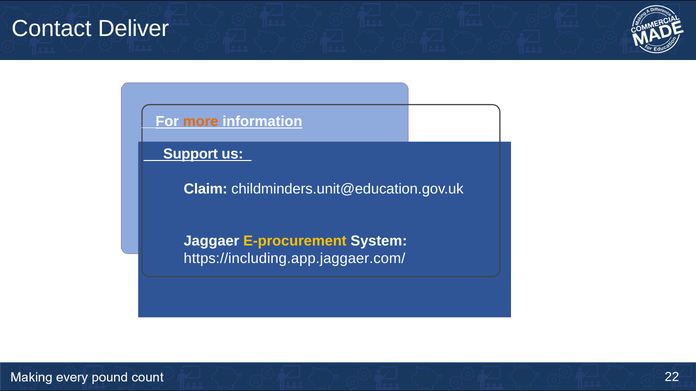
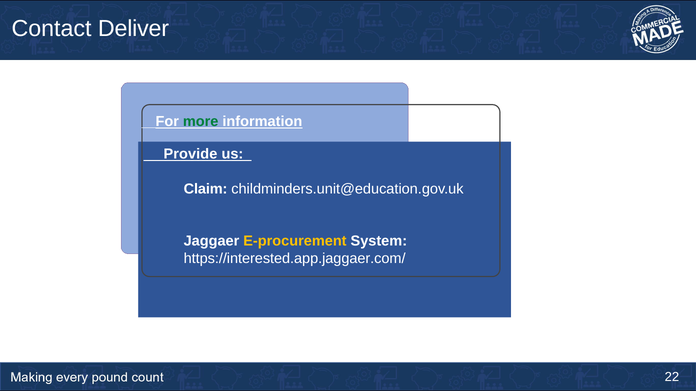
more colour: orange -> green (201, 122)
Support: Support -> Provide (190, 154)
https://including.app.jaggaer.com/: https://including.app.jaggaer.com/ -> https://interested.app.jaggaer.com/ (295, 259)
